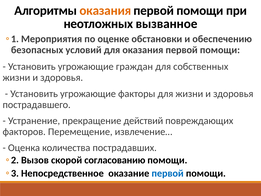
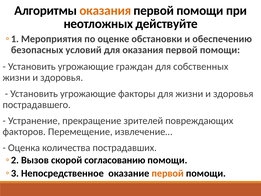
вызванное: вызванное -> действуйте (167, 24)
действий: действий -> зрителей (143, 121)
первой colour: blue -> orange (168, 173)
